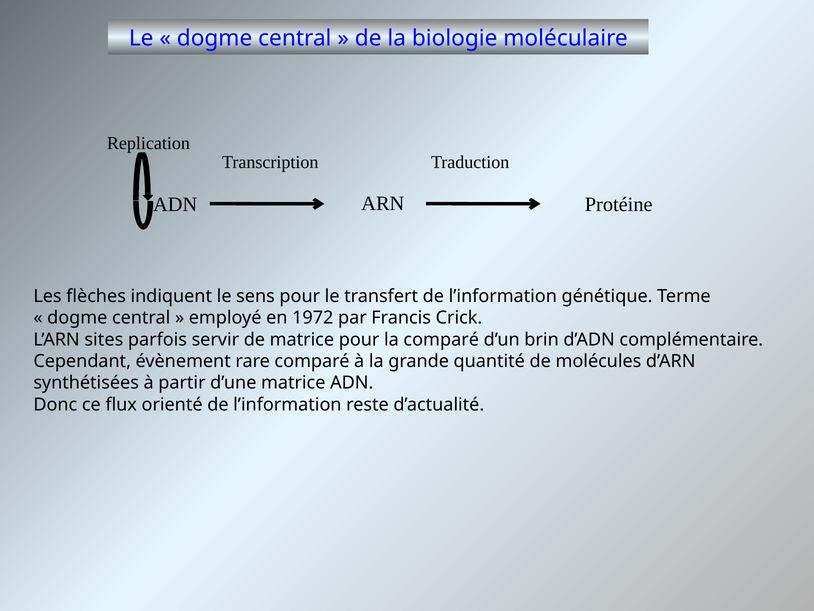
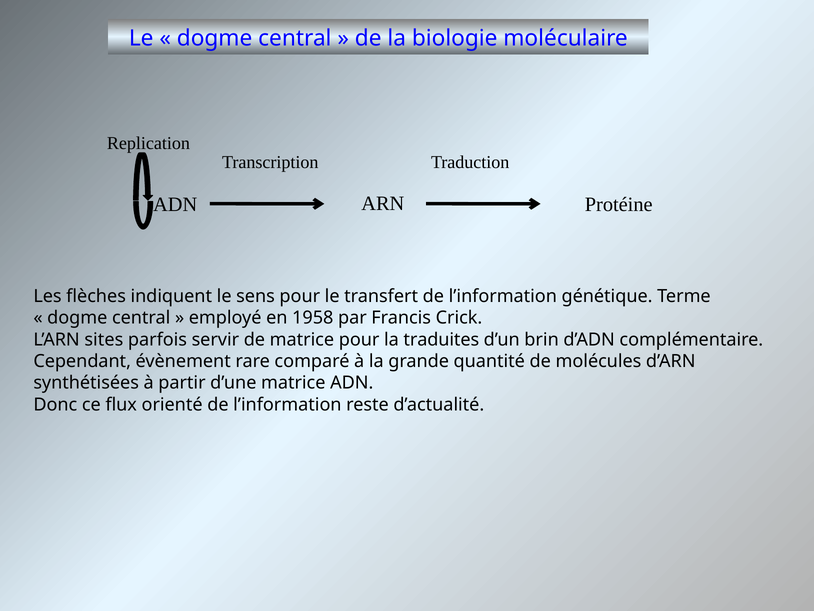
1972: 1972 -> 1958 (313, 318)
la comparé: comparé -> traduites (441, 339)
